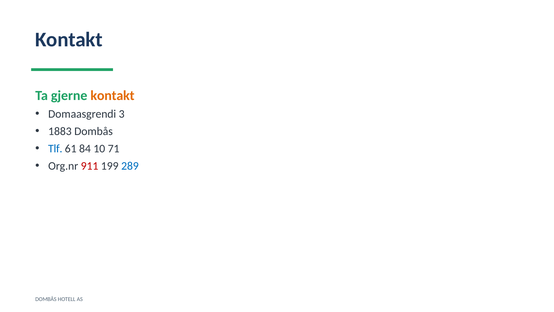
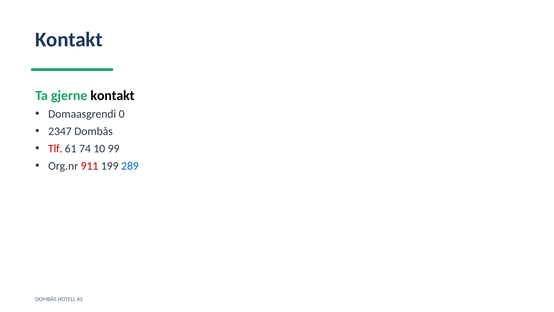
kontakt colour: orange -> black (112, 95)
3: 3 -> 0 (122, 114)
1883: 1883 -> 2347 (60, 131)
Tlf colour: blue -> red (55, 149)
84: 84 -> 74 (85, 149)
71: 71 -> 99 (114, 149)
